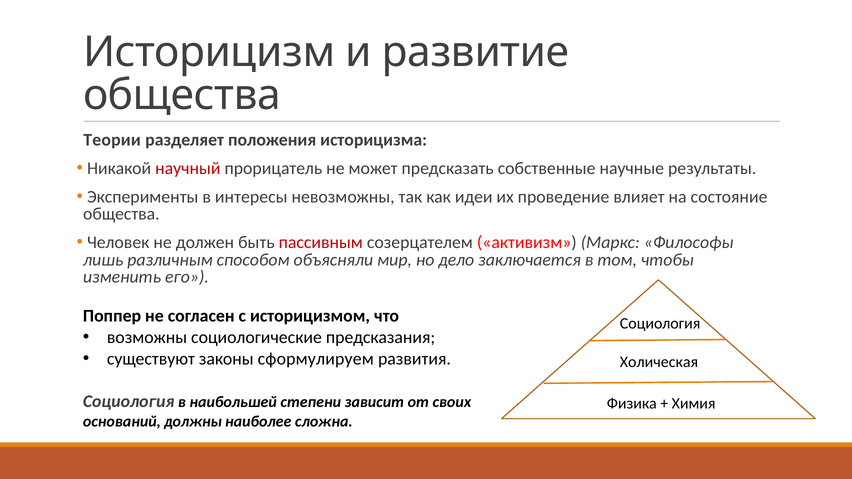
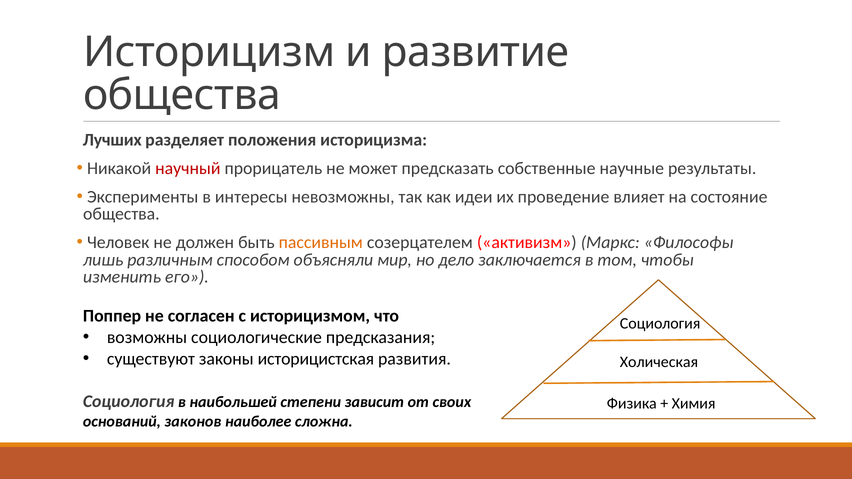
Теории: Теории -> Лучших (112, 140)
пассивным colour: red -> orange (321, 243)
сформулируем: сформулируем -> историцистская (316, 359)
должны: должны -> законов (193, 422)
